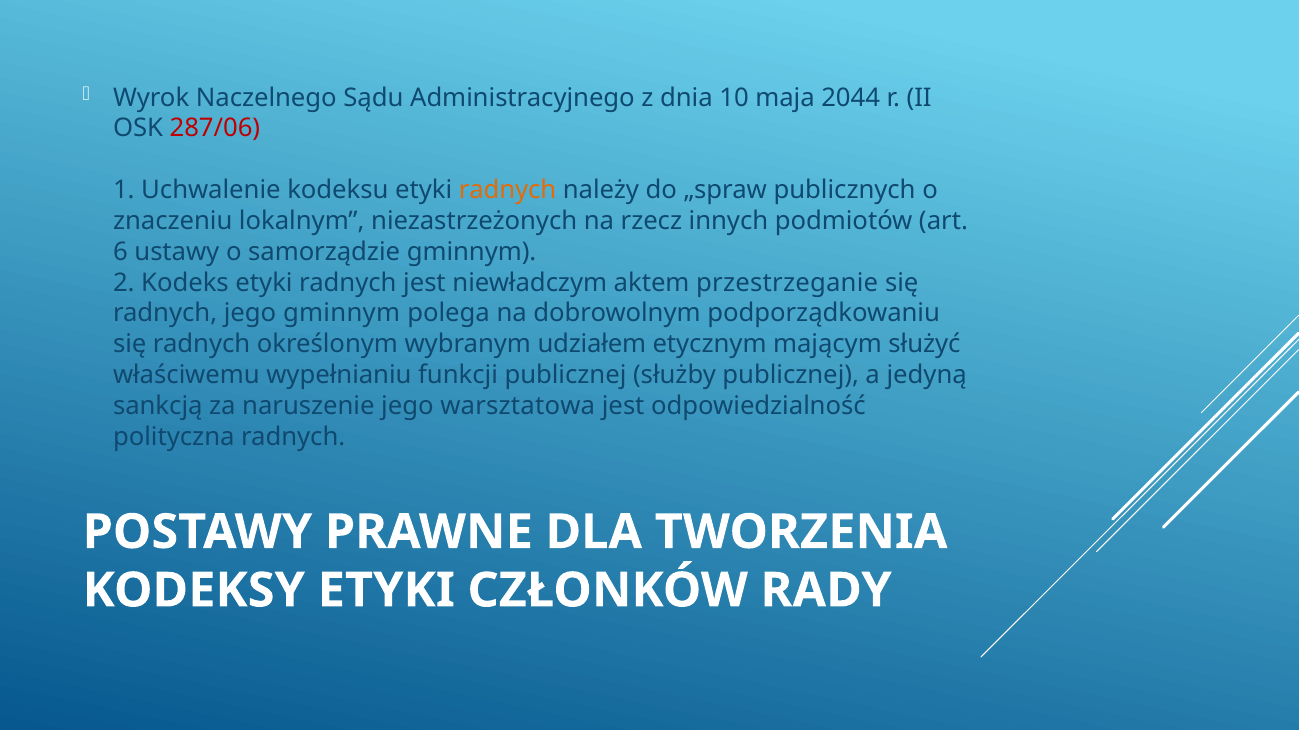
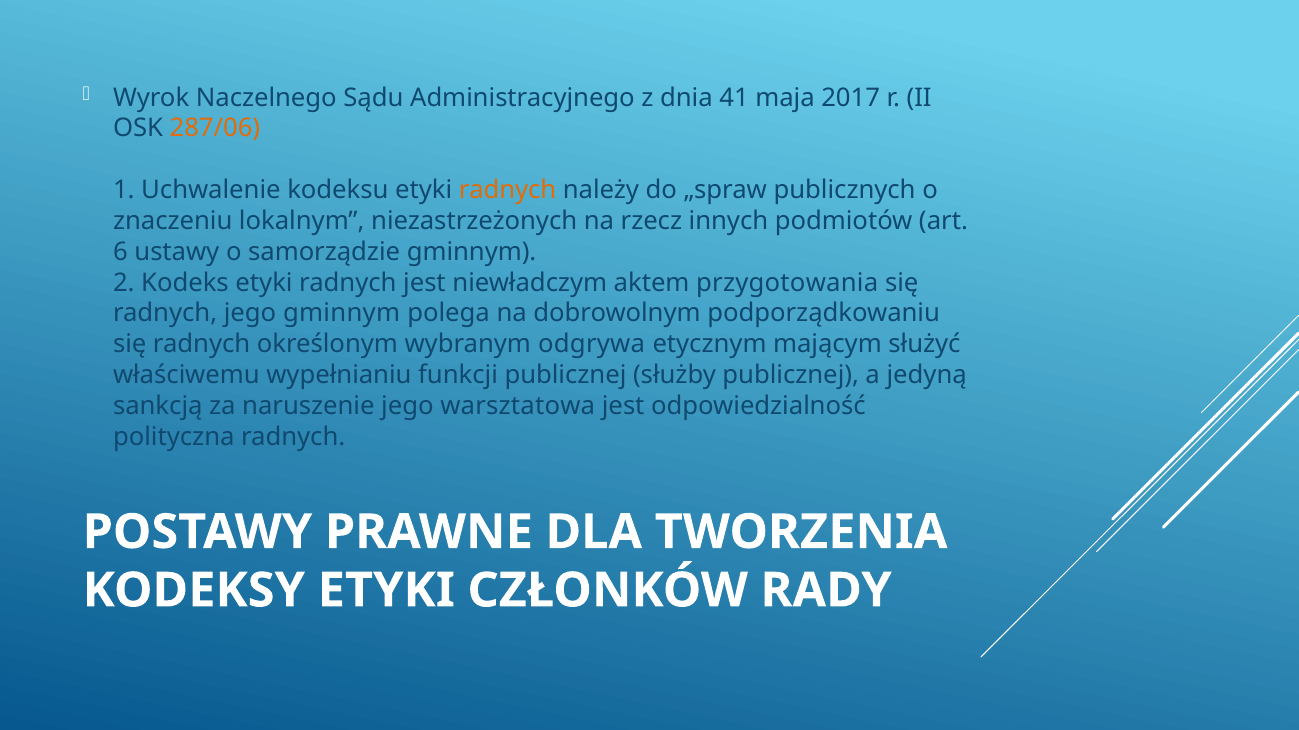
10: 10 -> 41 (734, 98)
2044: 2044 -> 2017 (851, 98)
287/06 colour: red -> orange (215, 129)
przestrzeganie: przestrzeganie -> przygotowania (787, 283)
udziałem: udziałem -> odgrywa (592, 345)
